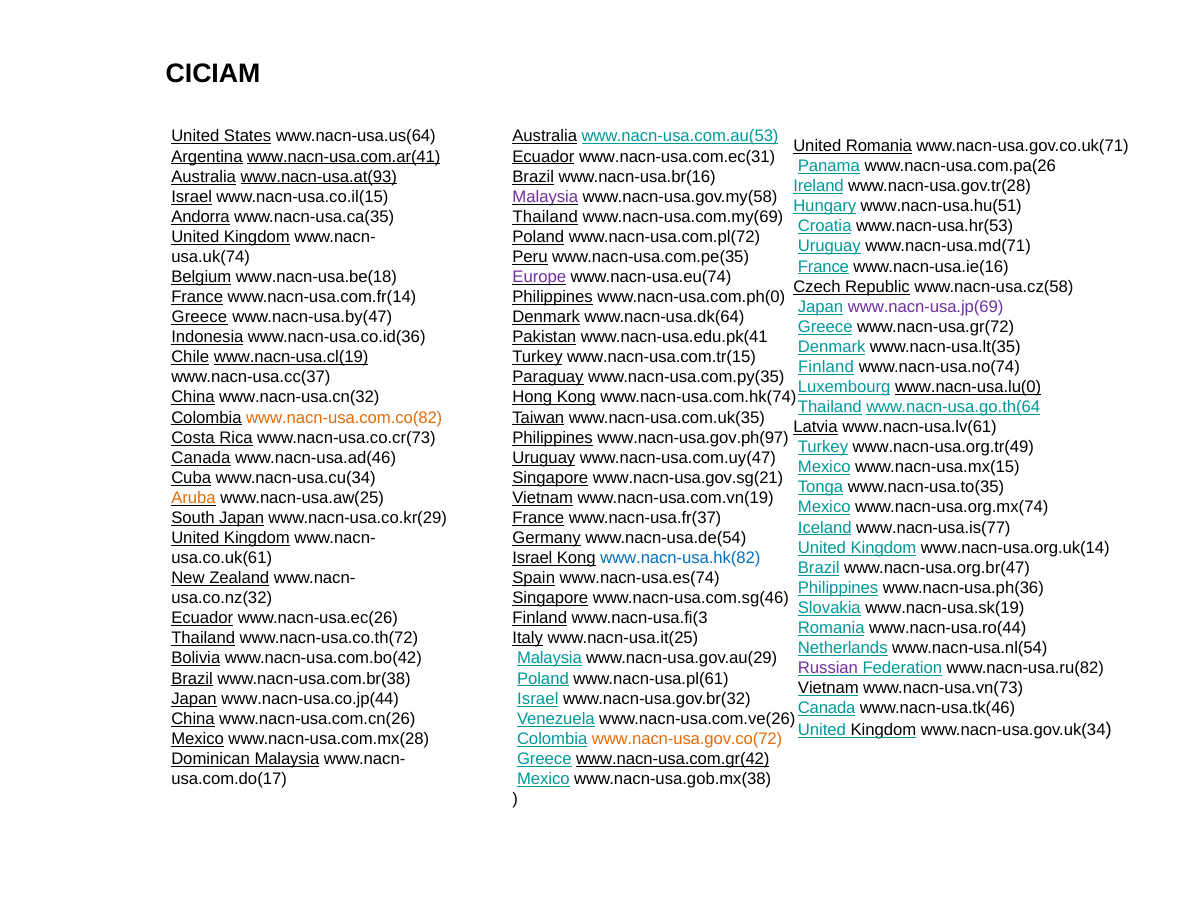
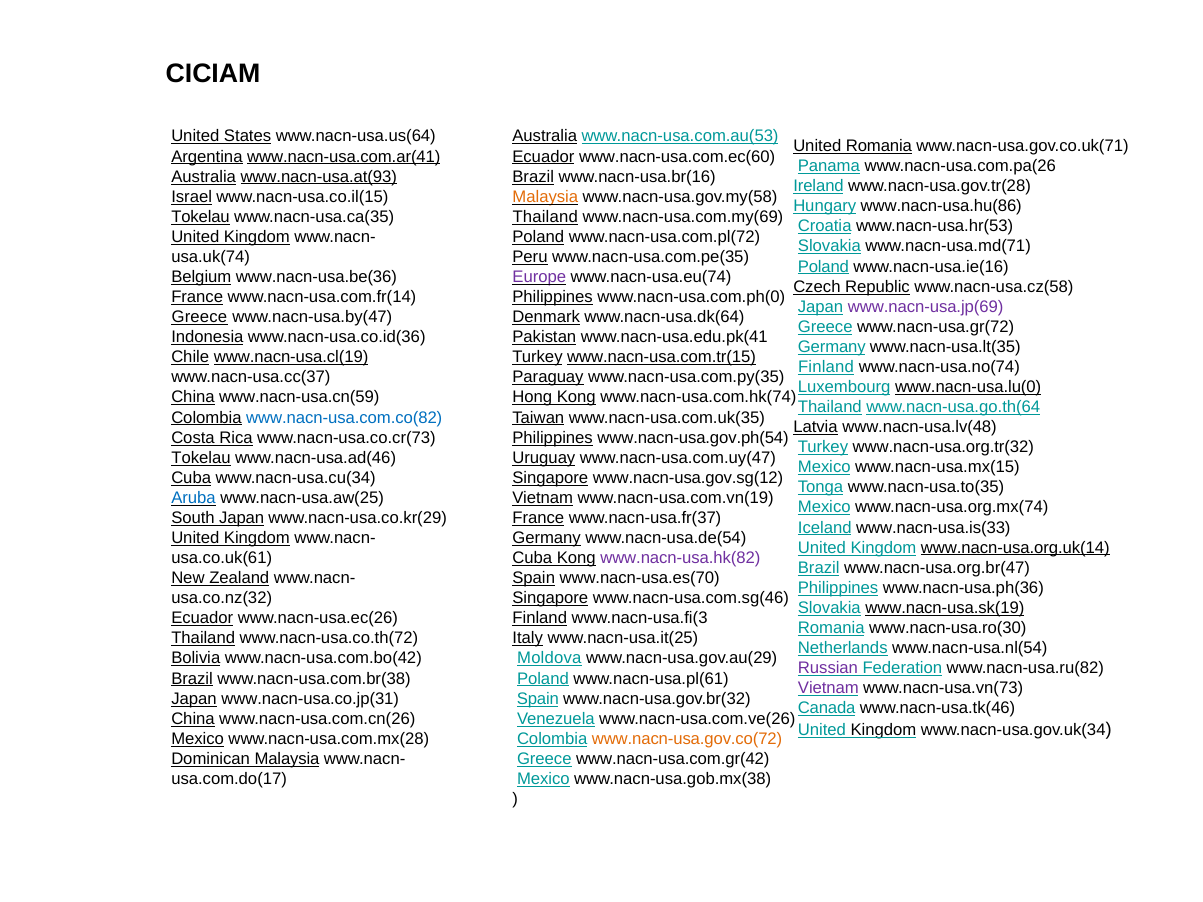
www.nacn-usa.com.ec(31: www.nacn-usa.com.ec(31 -> www.nacn-usa.com.ec(60 (677, 157)
Malaysia colour: purple -> orange (545, 197)
www.nacn-usa.hu(51: www.nacn-usa.hu(51 -> www.nacn-usa.hu(86 (941, 206)
Andorra: Andorra -> Tokelau (201, 217)
Uruguay: Uruguay -> Slovakia (829, 247)
France: France -> Poland (823, 267)
www.nacn-usa.be(18: www.nacn-usa.be(18 -> www.nacn-usa.be(36 (316, 277)
Denmark: Denmark -> Germany (832, 347)
www.nacn-usa.com.tr(15 underline: none -> present (662, 357)
www.nacn-usa.cn(32: www.nacn-usa.cn(32 -> www.nacn-usa.cn(59 (299, 398)
www.nacn-usa.com.co(82 colour: orange -> blue (344, 418)
www.nacn-usa.lv(61: www.nacn-usa.lv(61 -> www.nacn-usa.lv(48 (920, 427)
www.nacn-usa.gov.ph(97: www.nacn-usa.gov.ph(97 -> www.nacn-usa.gov.ph(54 (693, 438)
www.nacn-usa.org.tr(49: www.nacn-usa.org.tr(49 -> www.nacn-usa.org.tr(32 (943, 447)
Canada: Canada -> Tokelau (201, 458)
www.nacn-usa.gov.sg(21: www.nacn-usa.gov.sg(21 -> www.nacn-usa.gov.sg(12 (688, 478)
Aruba colour: orange -> blue (194, 498)
www.nacn-usa.is(77: www.nacn-usa.is(77 -> www.nacn-usa.is(33 (933, 528)
www.nacn-usa.org.uk(14 underline: none -> present (1015, 548)
Israel: Israel -> Cuba (532, 558)
www.nacn-usa.hk(82 colour: blue -> purple (680, 558)
www.nacn-usa.es(74: www.nacn-usa.es(74 -> www.nacn-usa.es(70 (640, 578)
www.nacn-usa.sk(19 underline: none -> present (945, 608)
www.nacn-usa.ro(44: www.nacn-usa.ro(44 -> www.nacn-usa.ro(30 (948, 628)
Malaysia: Malaysia -> Moldova (549, 659)
Vietnam colour: black -> purple (828, 688)
www.nacn-usa.co.jp(44: www.nacn-usa.co.jp(44 -> www.nacn-usa.co.jp(31 (310, 699)
Israel: Israel -> Spain (538, 699)
www.nacn-usa.com.gr(42 underline: present -> none (673, 759)
